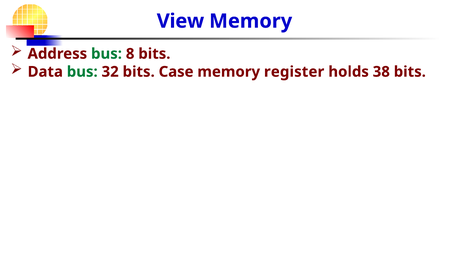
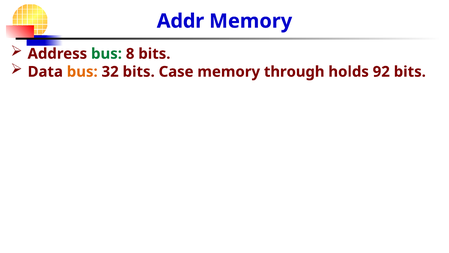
View: View -> Addr (180, 21)
bus colour: green -> orange (82, 72)
register: register -> through (294, 72)
38: 38 -> 92 (381, 72)
